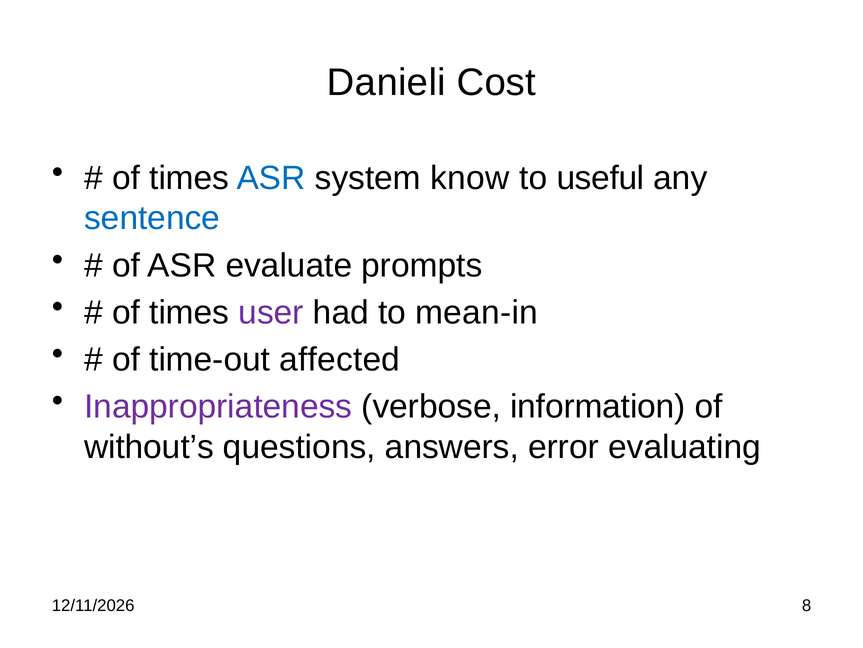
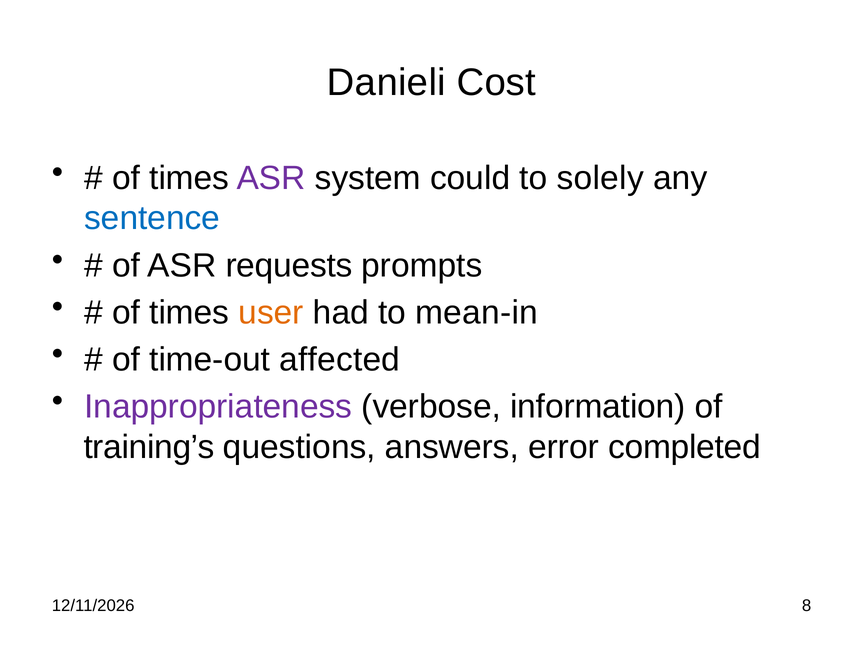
ASR colour: blue -> purple (271, 178)
know: know -> could (470, 178)
useful: useful -> solely (600, 178)
evaluate: evaluate -> requests (289, 265)
user colour: purple -> orange (271, 312)
without’s: without’s -> training’s (149, 447)
evaluating: evaluating -> completed (685, 447)
